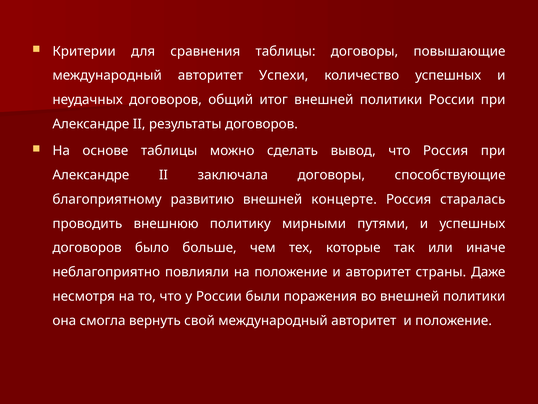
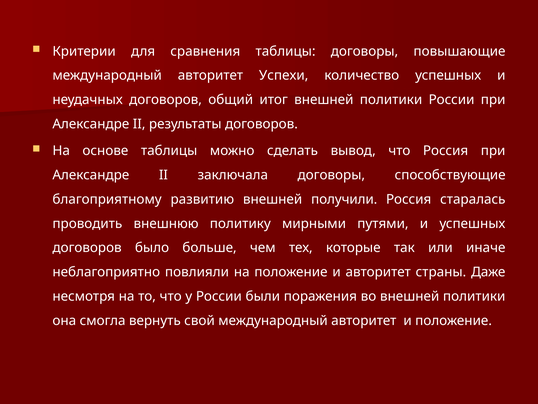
концерте: концерте -> получили (344, 199)
